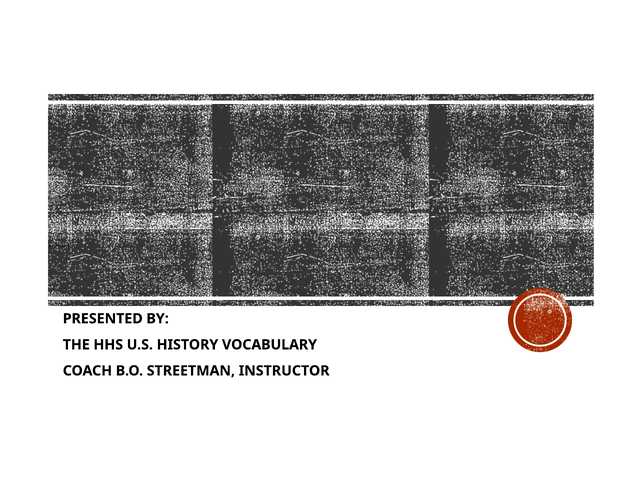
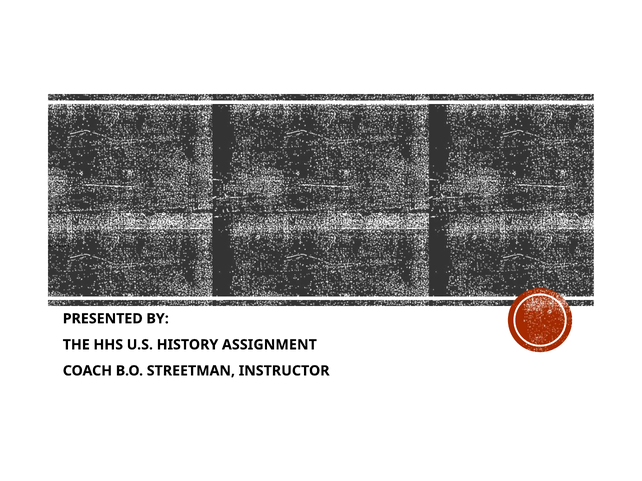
VOCABULARY: VOCABULARY -> ASSIGNMENT (269, 345)
